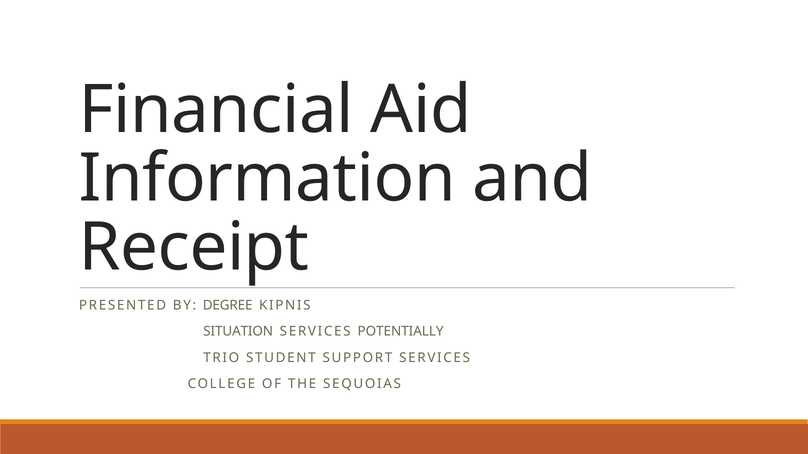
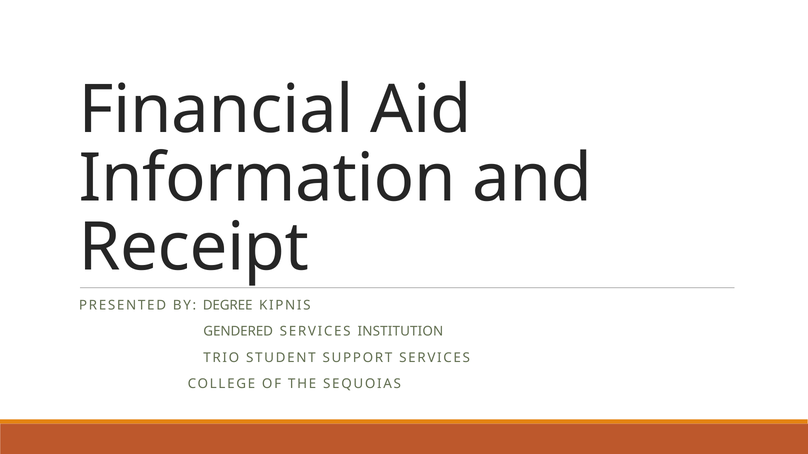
SITUATION: SITUATION -> GENDERED (238, 332)
POTENTIALLY: POTENTIALLY -> INSTITUTION (400, 332)
